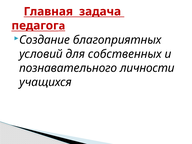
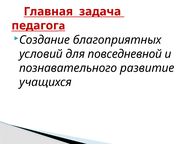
собственных: собственных -> повседневной (125, 54)
личности: личности -> развитие (147, 68)
